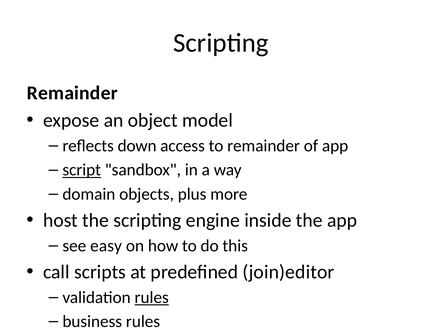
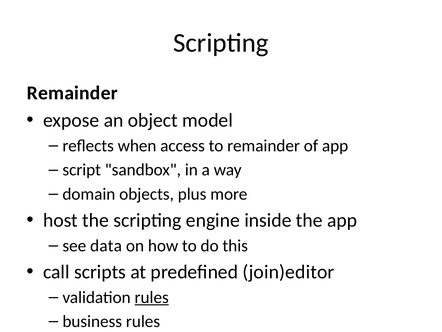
down: down -> when (137, 146)
script underline: present -> none (82, 170)
easy: easy -> data (106, 245)
